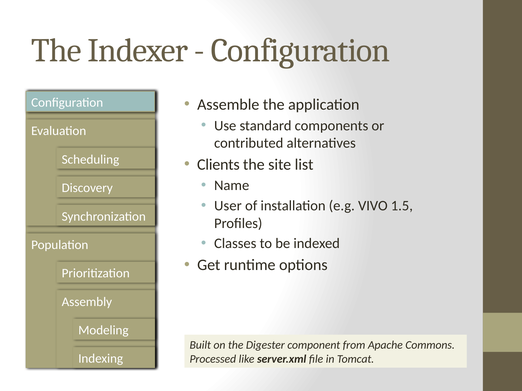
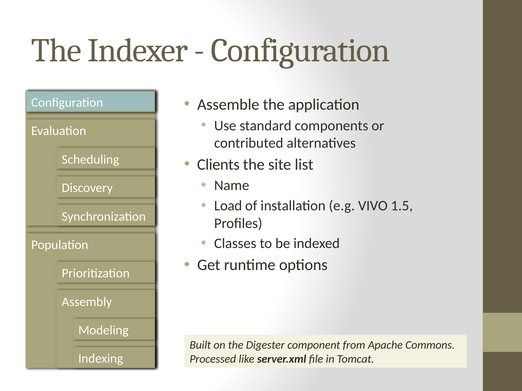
User: User -> Load (228, 206)
